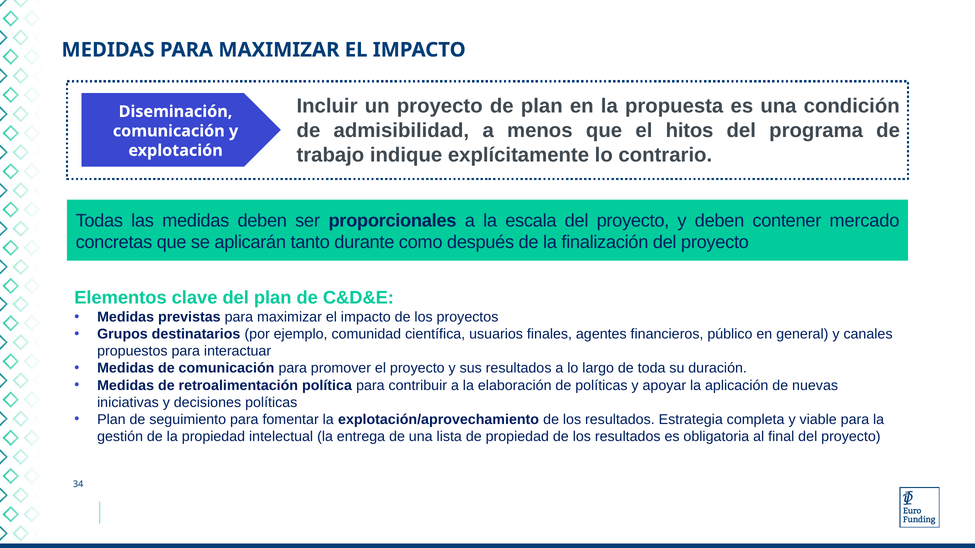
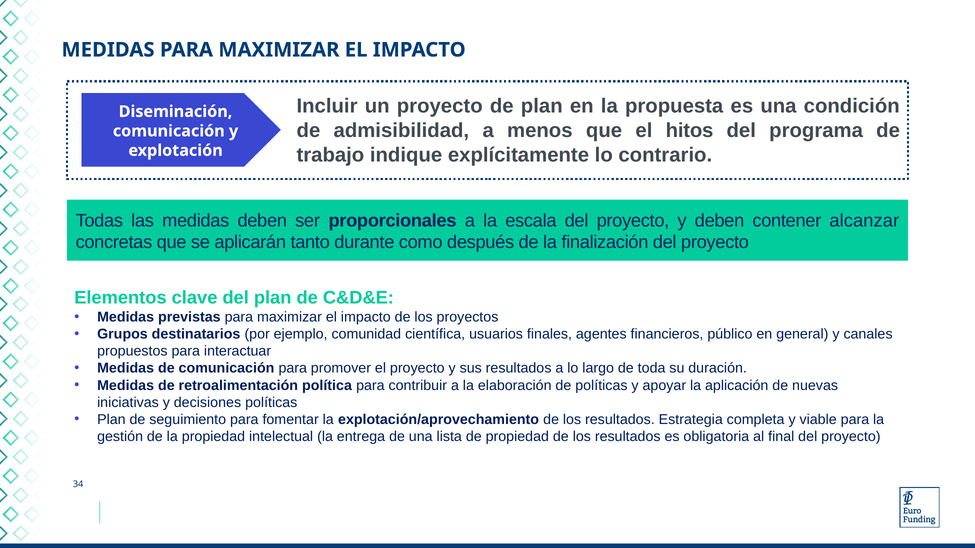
mercado: mercado -> alcanzar (864, 221)
